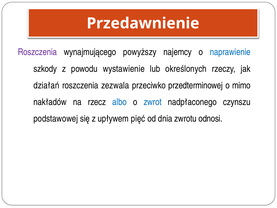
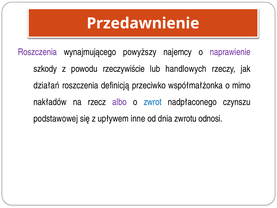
naprawienie colour: blue -> purple (230, 52)
wystawienie: wystawienie -> rzeczywiście (124, 69)
określonych: określonych -> handlowych (186, 69)
zezwala: zezwala -> definicją (115, 85)
przedterminowej: przedterminowej -> współmałżonka (196, 85)
albo colour: blue -> purple (120, 102)
pięć: pięć -> inne (138, 119)
